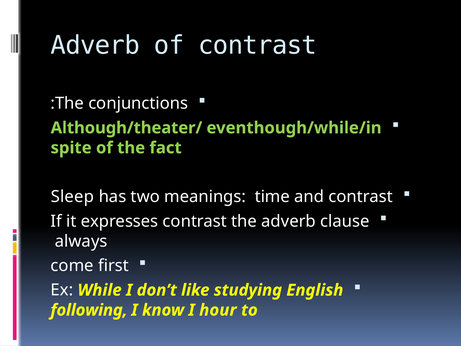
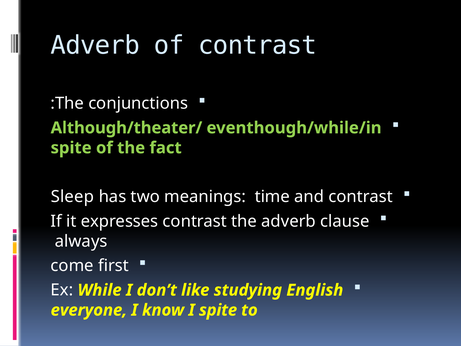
following: following -> everyone (89, 310)
I hour: hour -> spite (218, 310)
